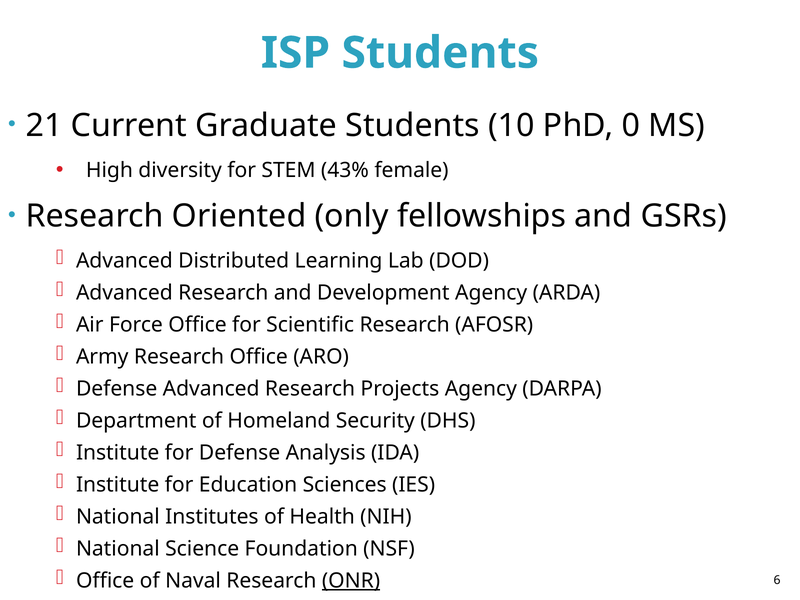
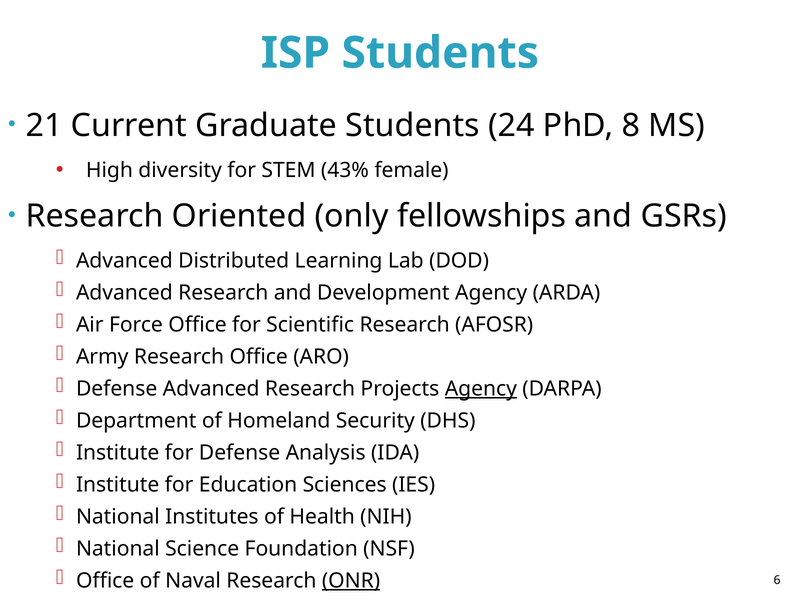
10: 10 -> 24 (511, 126)
0: 0 -> 8 (631, 126)
Agency underline: none -> present (481, 389)
